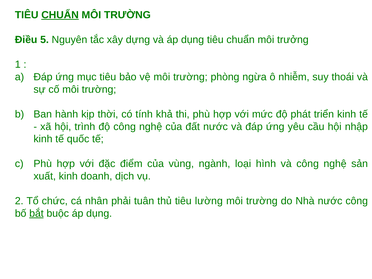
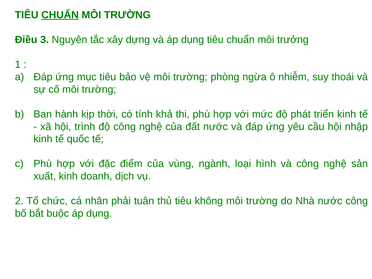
5: 5 -> 3 (45, 40)
lường: lường -> không (209, 201)
bắt underline: present -> none (36, 213)
